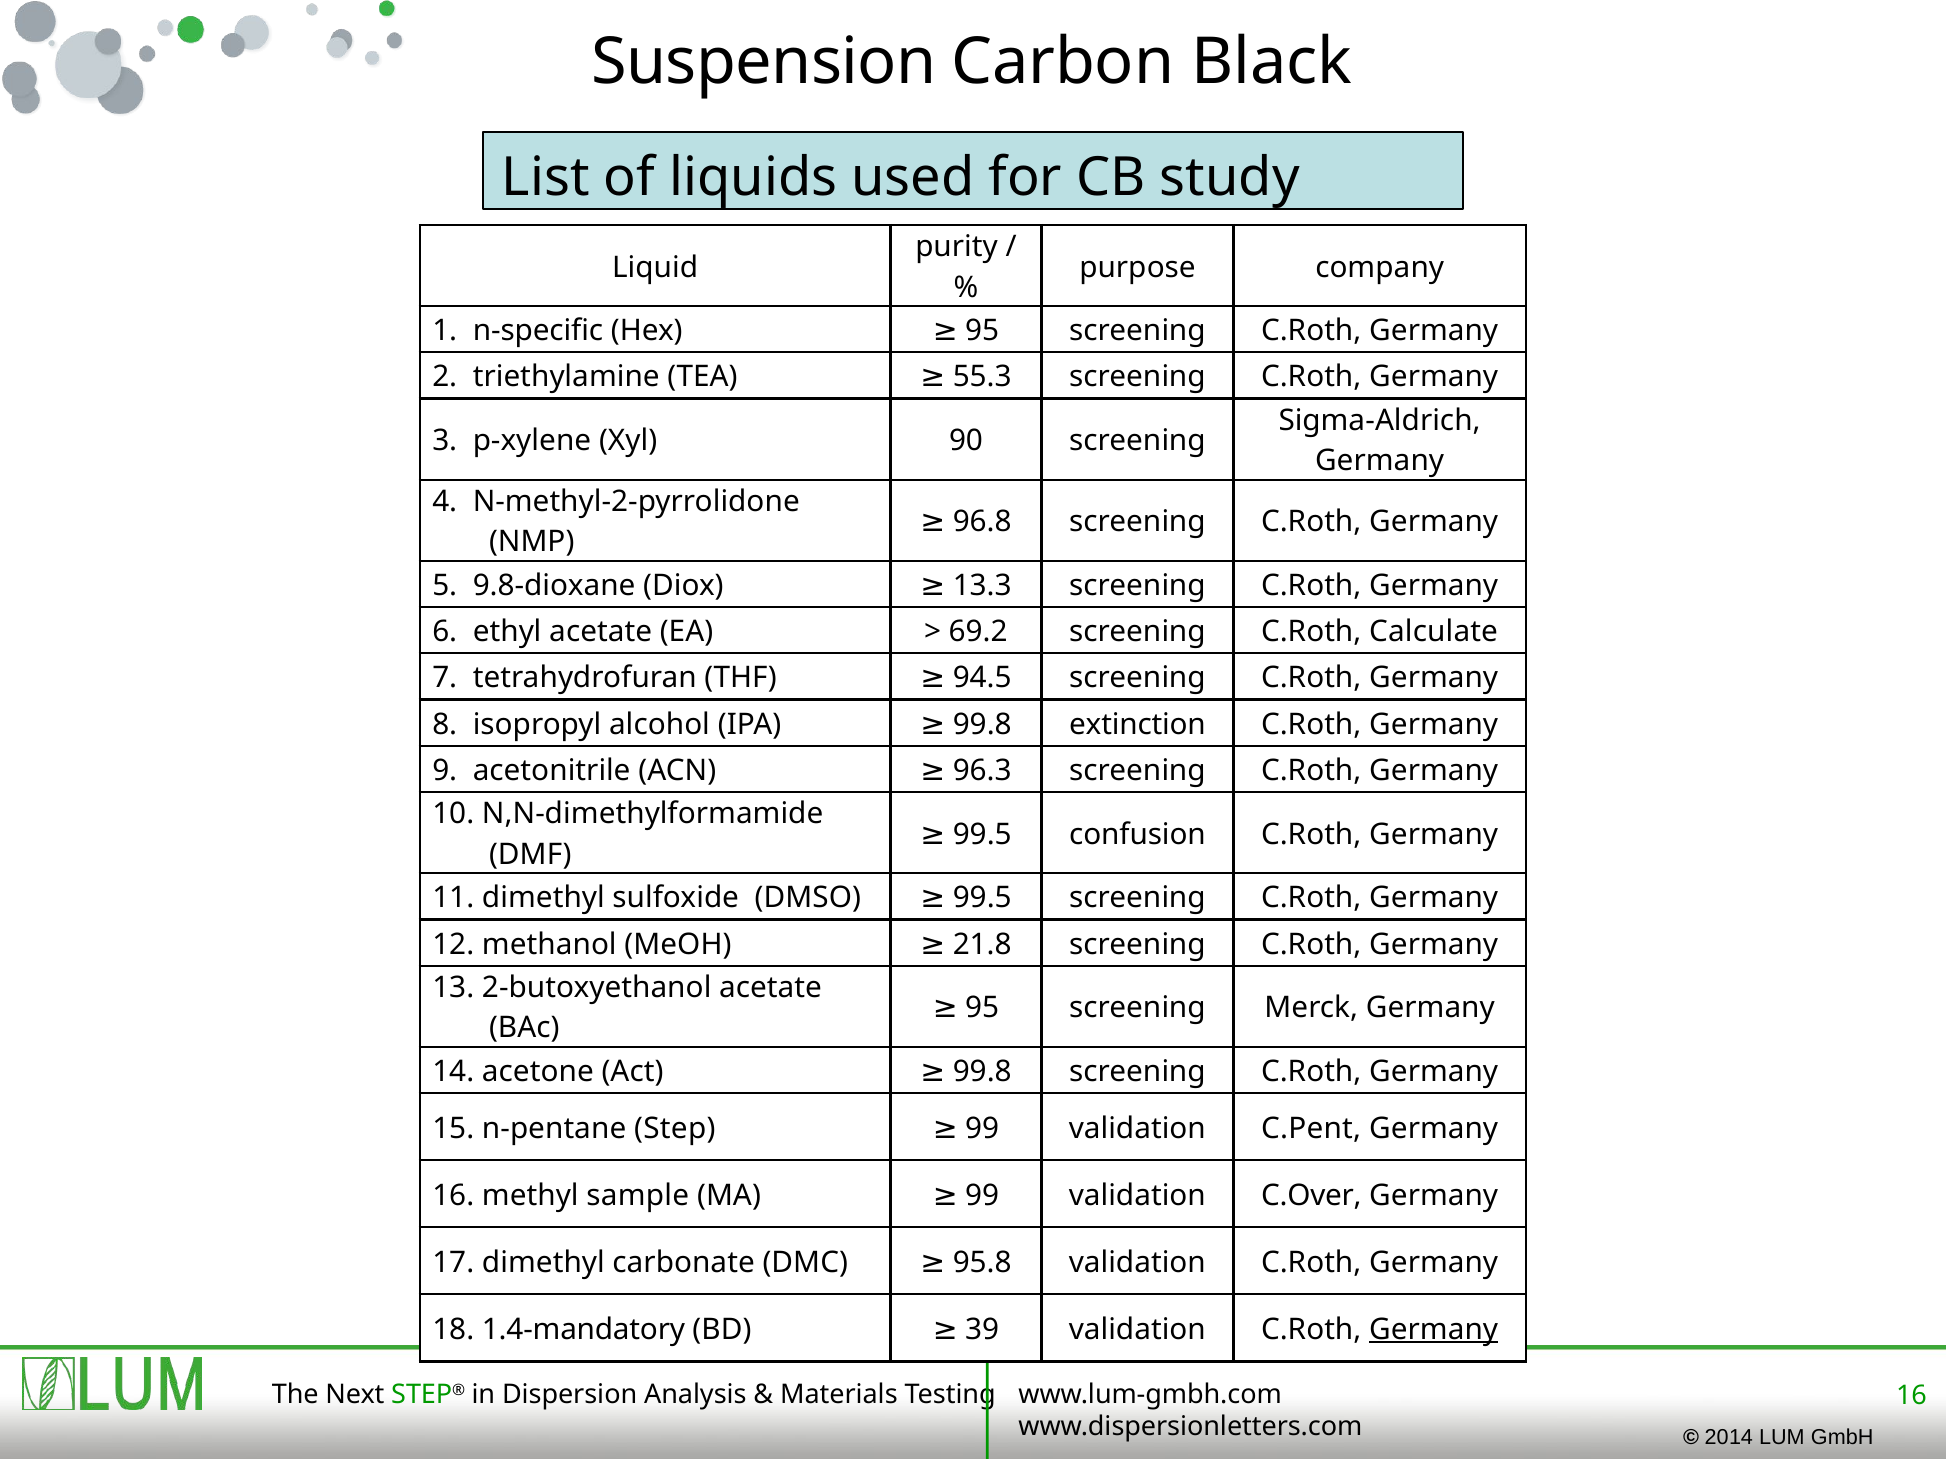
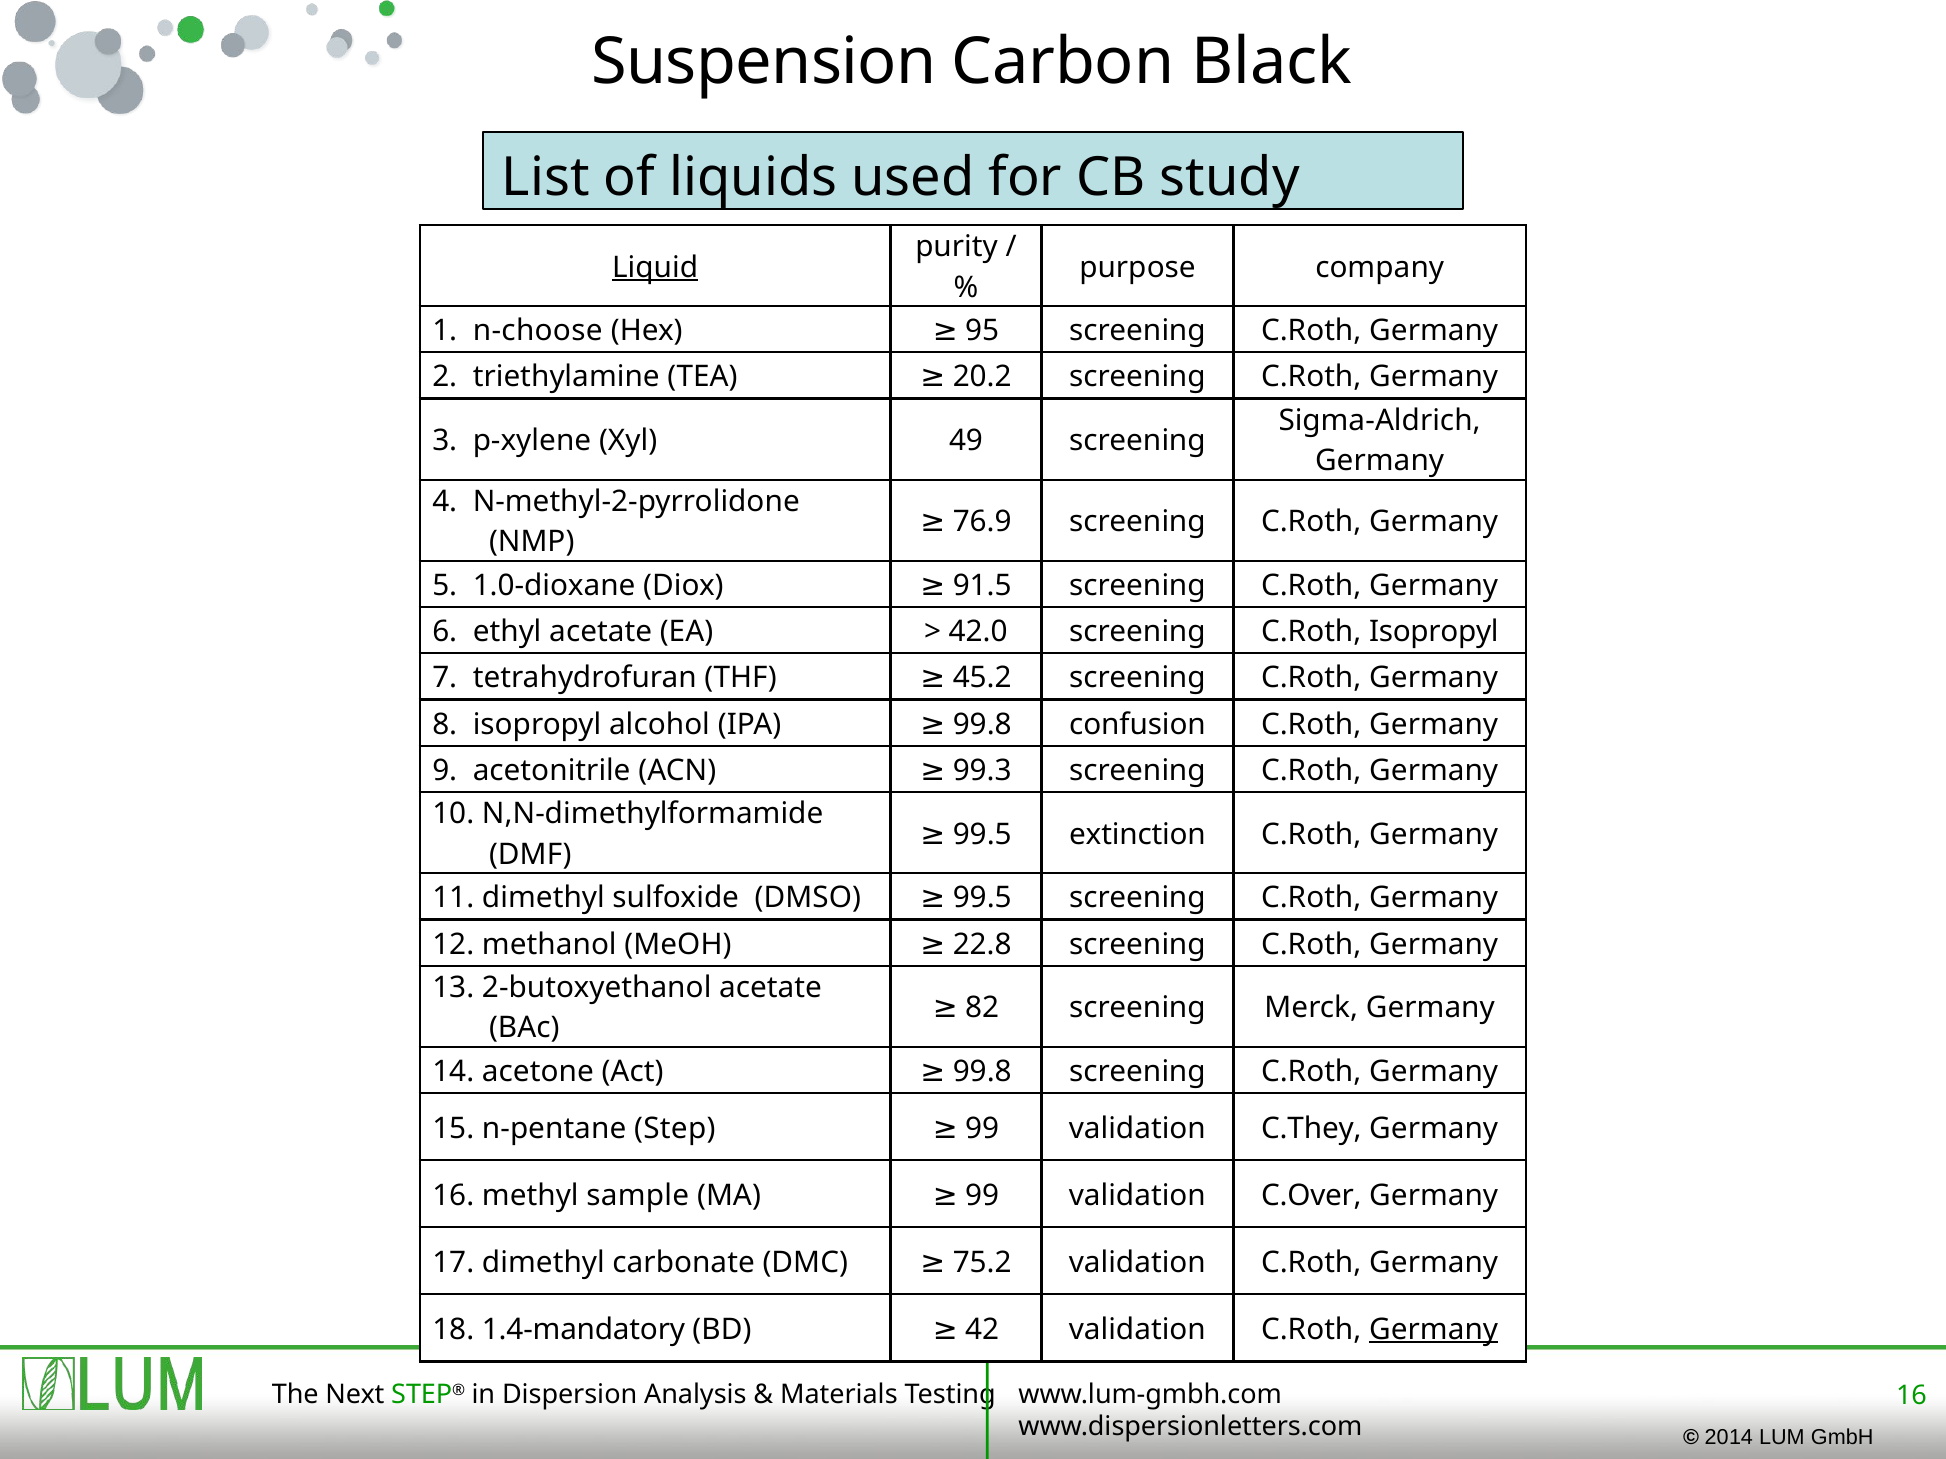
Liquid underline: none -> present (655, 267)
n-specific: n-specific -> n-choose (538, 331)
55.3: 55.3 -> 20.2 (982, 377)
90: 90 -> 49 (966, 441)
96.8: 96.8 -> 76.9 (982, 522)
9.8-dioxane: 9.8-dioxane -> 1.0-dioxane (554, 586)
13.3: 13.3 -> 91.5 (982, 586)
69.2: 69.2 -> 42.0 (978, 632)
C.Roth Calculate: Calculate -> Isopropyl (1434, 632)
94.5: 94.5 -> 45.2 (982, 678)
extinction: extinction -> confusion (1137, 725)
96.3: 96.3 -> 99.3 (982, 771)
confusion: confusion -> extinction (1137, 835)
21.8: 21.8 -> 22.8 (982, 945)
95: 95 -> 82 (982, 1008)
C.Pent: C.Pent -> C.They (1311, 1129)
95.8: 95.8 -> 75.2 (982, 1263)
39: 39 -> 42 (982, 1330)
